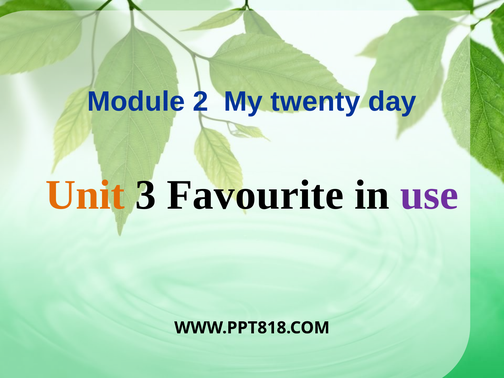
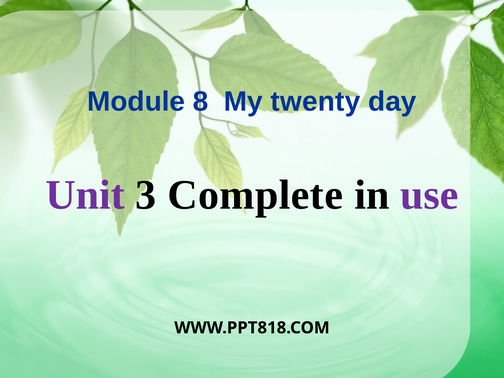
2: 2 -> 8 (201, 102)
Unit colour: orange -> purple (85, 195)
Favourite: Favourite -> Complete (255, 195)
